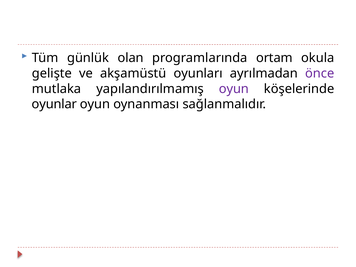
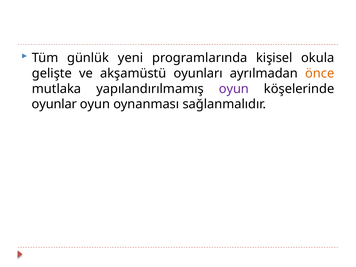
olan: olan -> yeni (131, 58)
ortam: ortam -> kişisel (274, 58)
önce colour: purple -> orange (320, 73)
